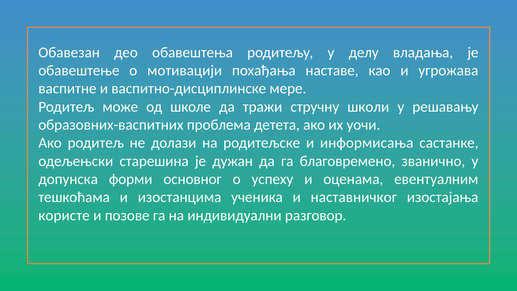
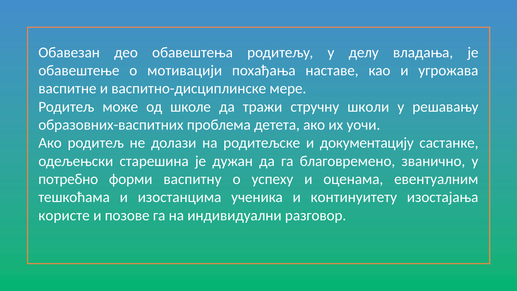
информисања: информисања -> документацију (367, 143)
допунска: допунска -> потребно (68, 179)
основног: основног -> васпитну (192, 179)
наставничког: наставничког -> континуитету (354, 197)
